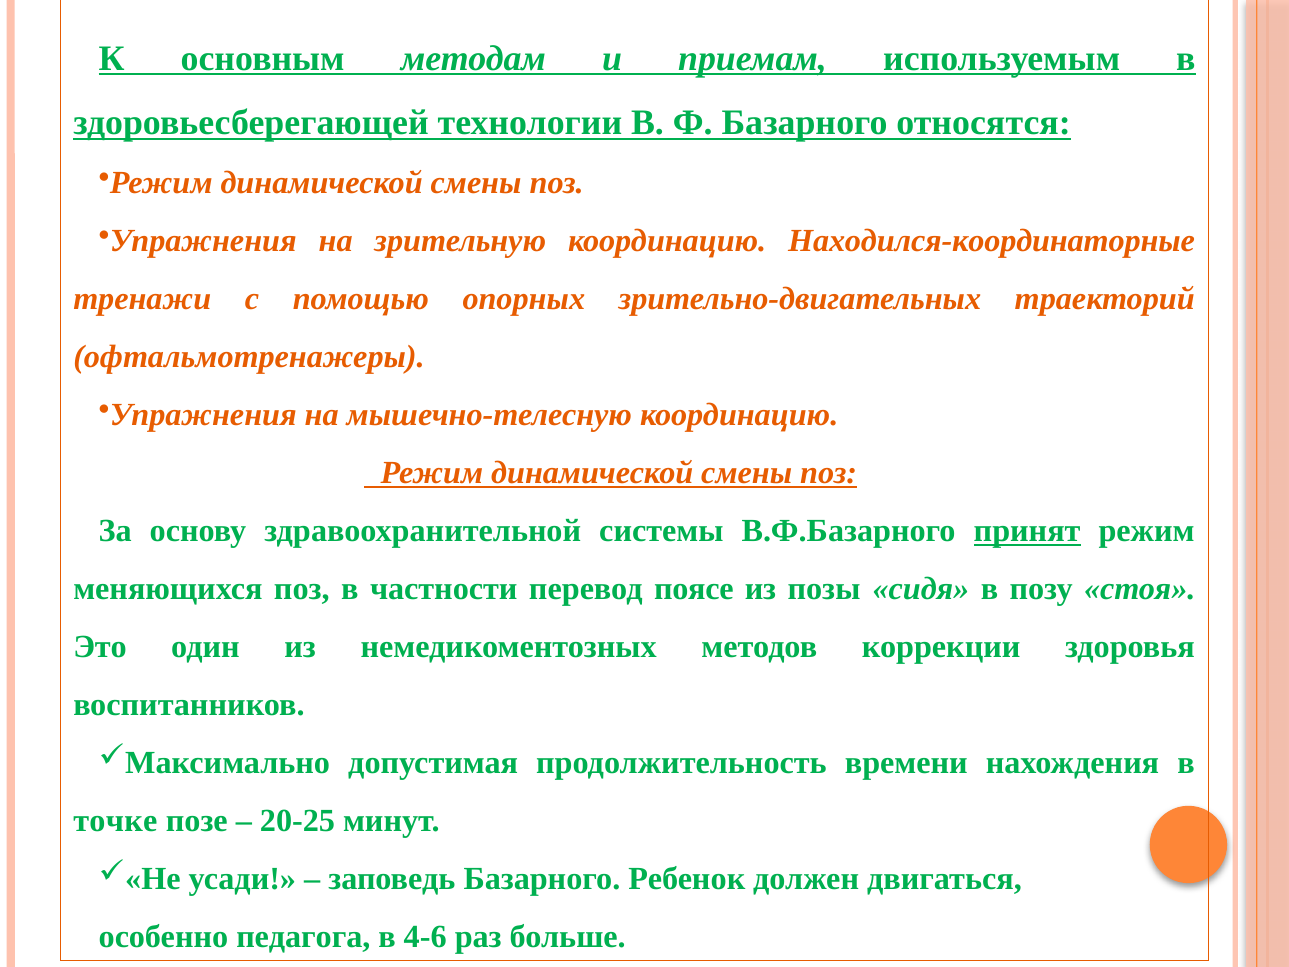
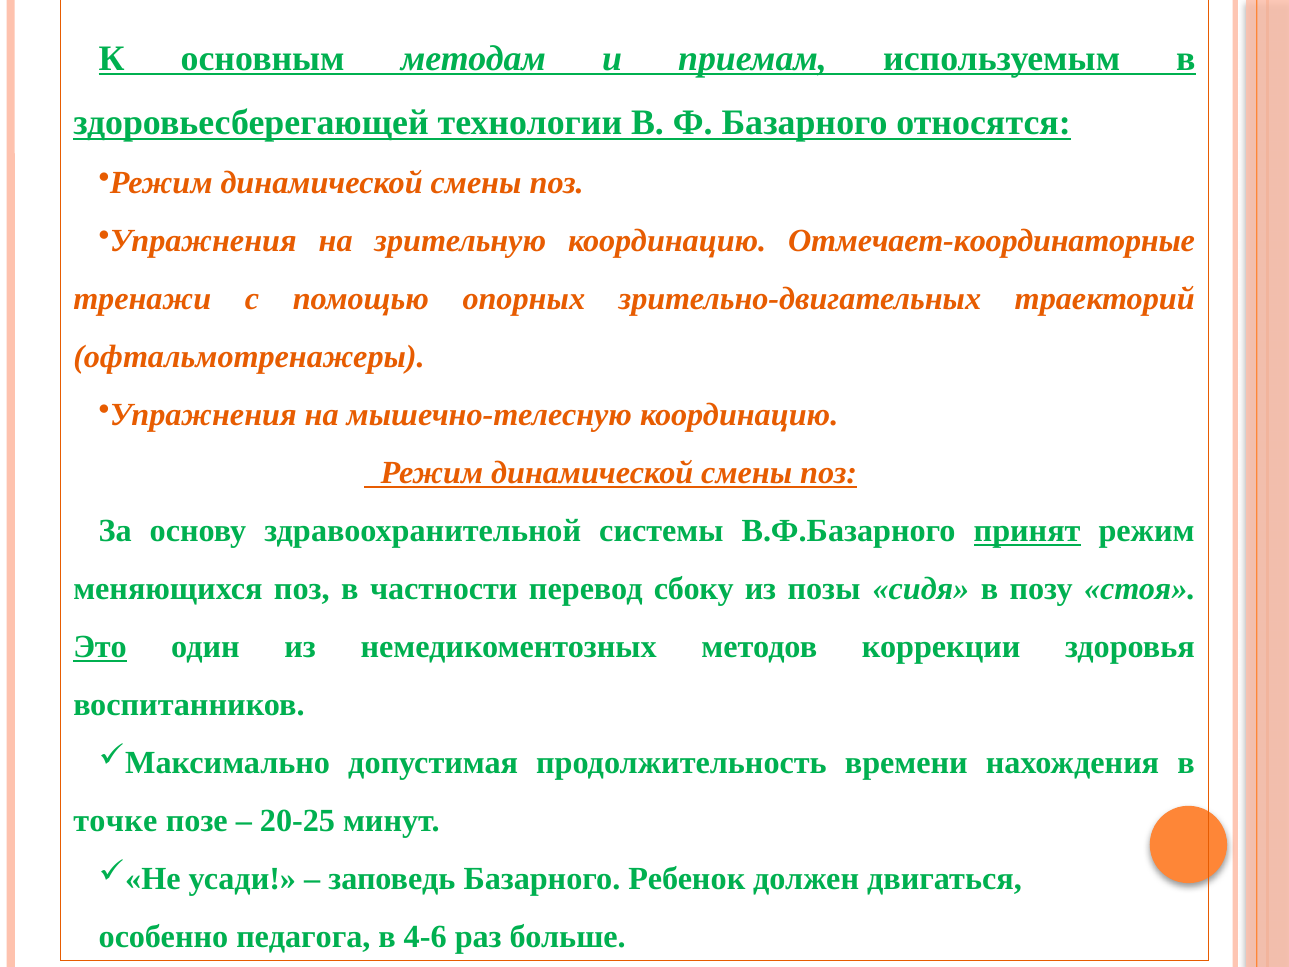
Находился-координаторные: Находился-координаторные -> Отмечает-координаторные (992, 241)
поясе: поясе -> сбоку (694, 589)
Это underline: none -> present (100, 647)
